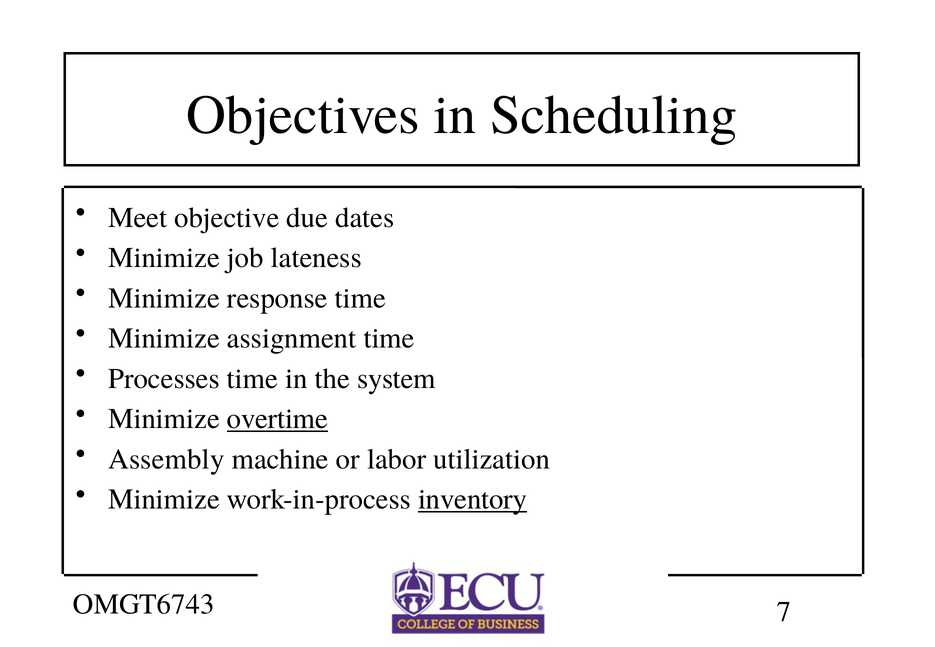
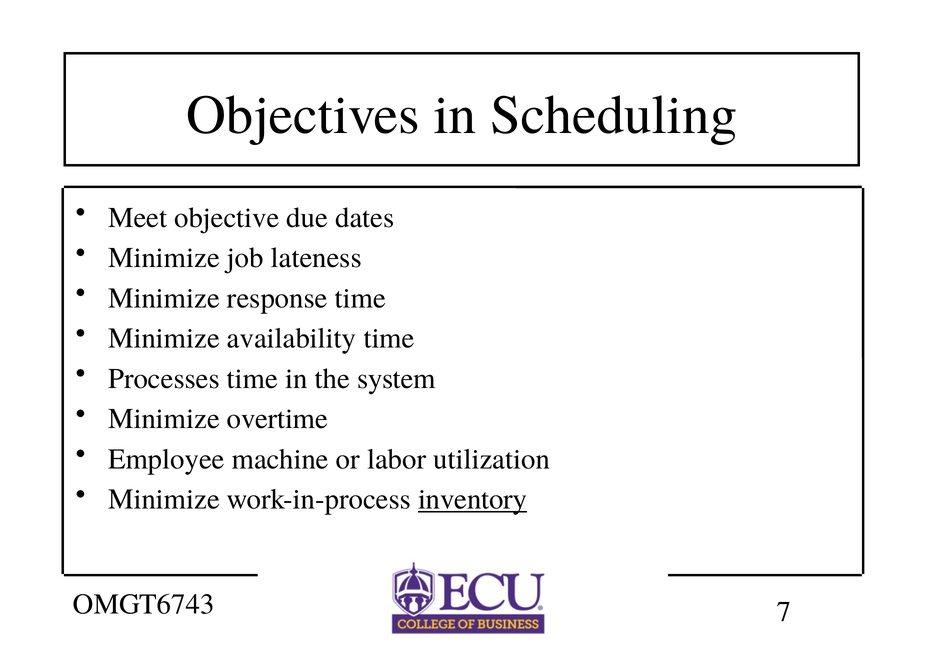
assignment: assignment -> availability (292, 338)
overtime underline: present -> none (277, 419)
Assembly: Assembly -> Employee (166, 459)
